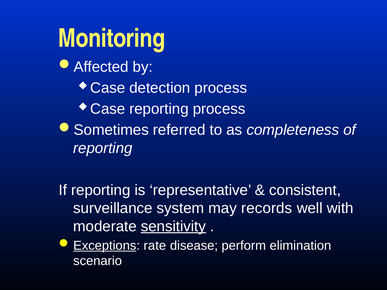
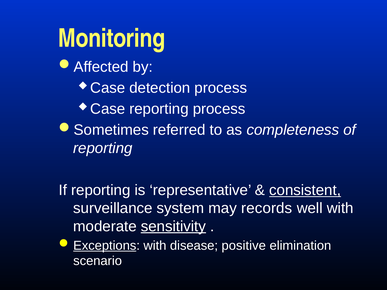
consistent underline: none -> present (305, 190)
rate: rate -> with (155, 246)
perform: perform -> positive (244, 246)
